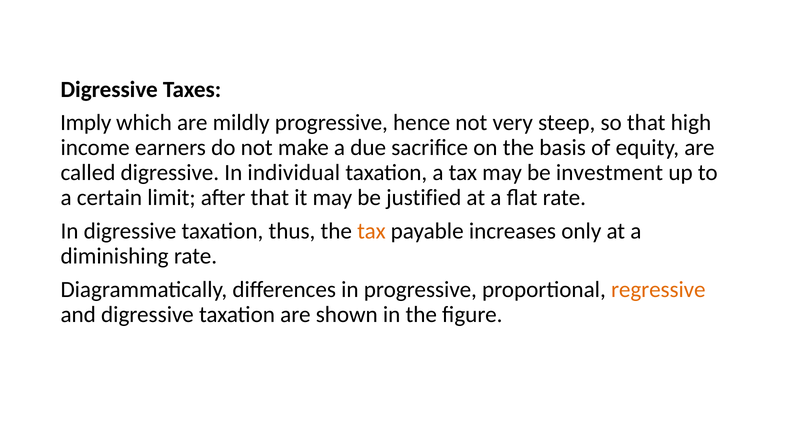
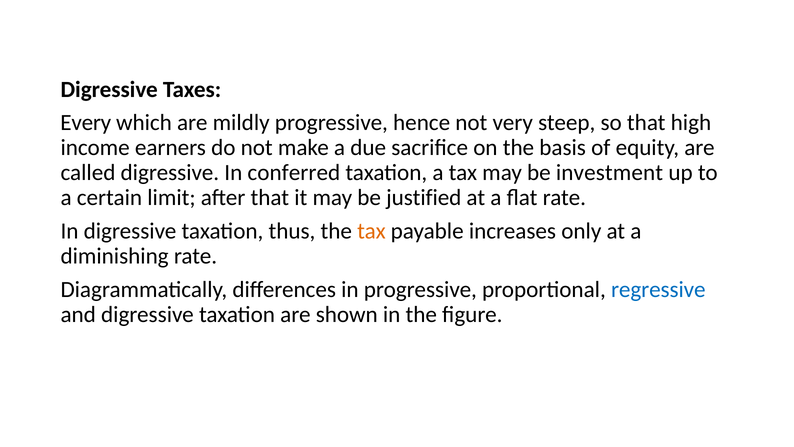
Imply: Imply -> Every (86, 123)
individual: individual -> conferred (294, 173)
regressive colour: orange -> blue (658, 289)
